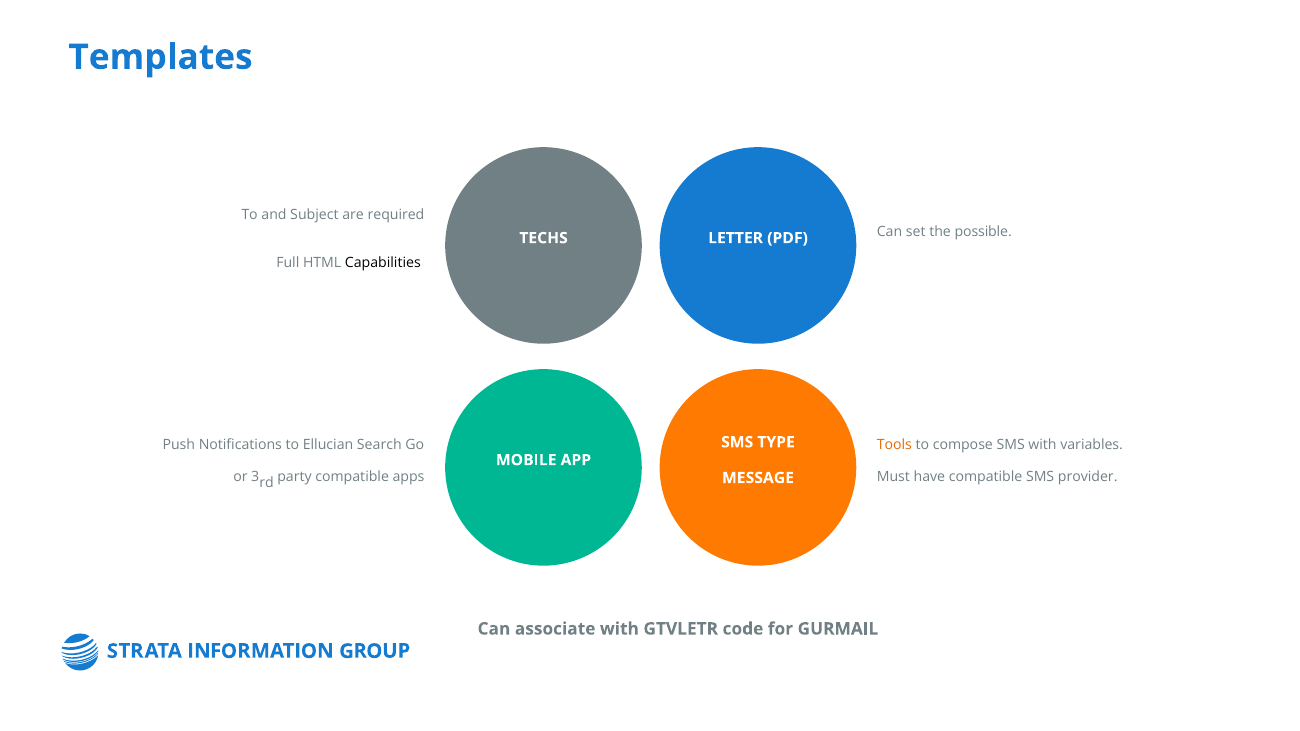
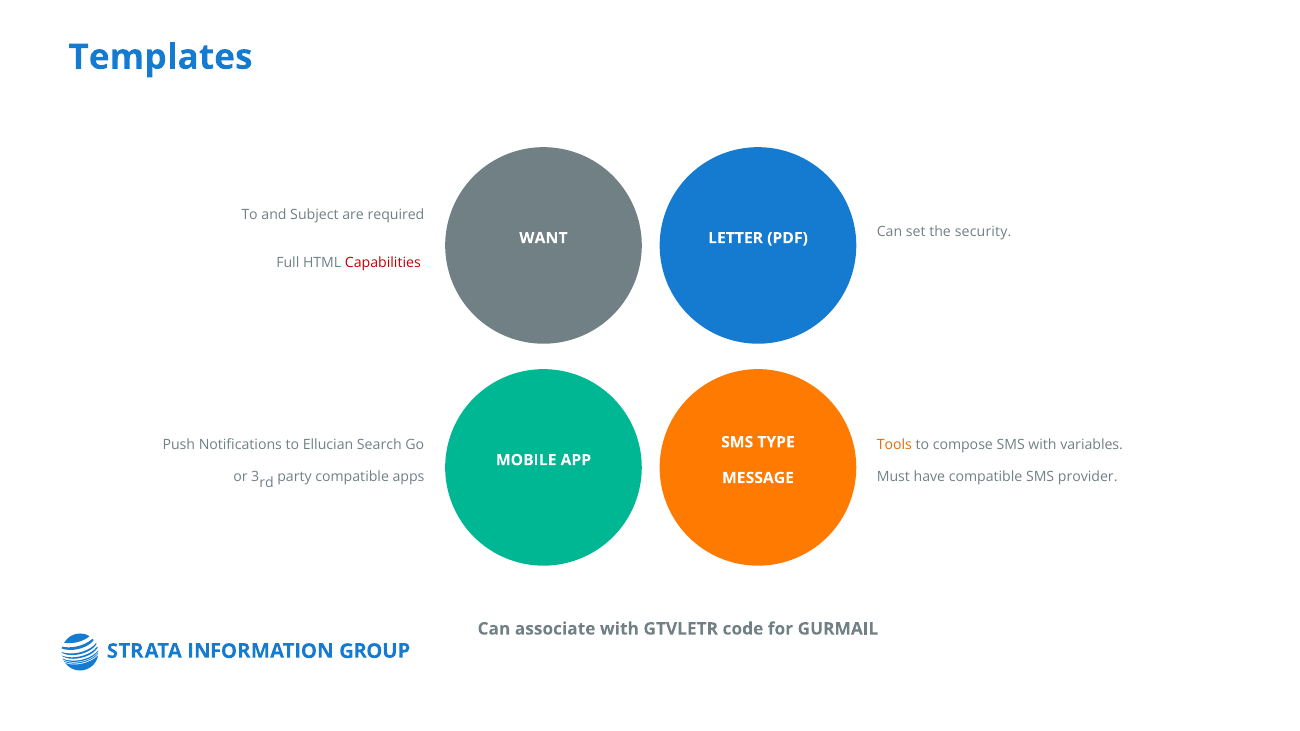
TECHS: TECHS -> WANT (543, 238)
possible: possible -> security (983, 232)
Capabilities colour: black -> red (383, 263)
